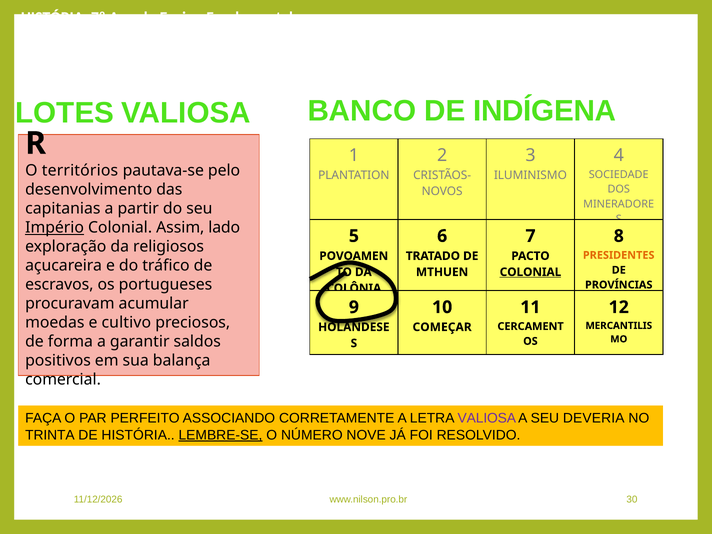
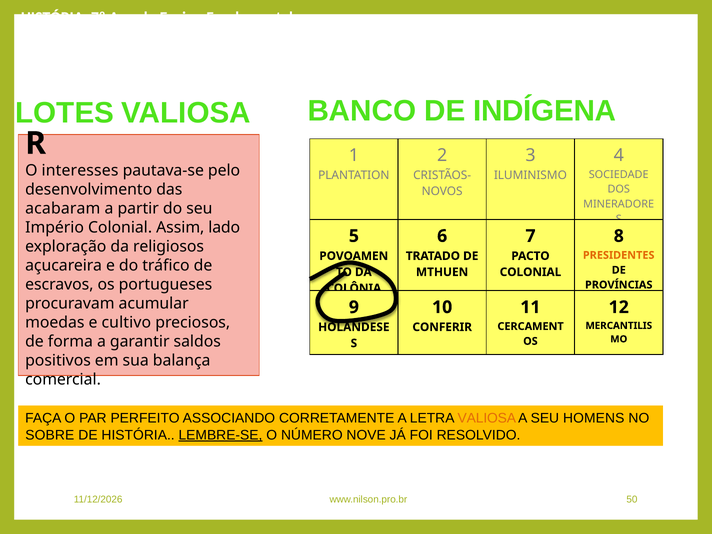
territórios: territórios -> interesses (80, 171)
capitanias: capitanias -> acabaram (63, 209)
Império underline: present -> none (55, 228)
COLONIAL underline: present -> none (530, 272)
COMEÇAR: COMEÇAR -> CONFERIR (442, 327)
VALIOSA colour: purple -> orange (487, 418)
DEVERIA: DEVERIA -> HOMENS (594, 418)
TRINTA: TRINTA -> SOBRE (50, 435)
30: 30 -> 50 (632, 499)
